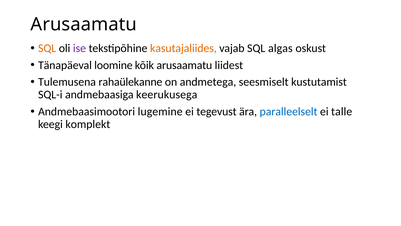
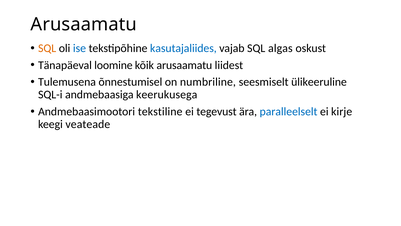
ise colour: purple -> blue (80, 48)
kasutajaliides colour: orange -> blue (183, 48)
rahaülekanne: rahaülekanne -> õnnestumisel (130, 82)
andmetega: andmetega -> numbriline (208, 82)
kustutamist: kustutamist -> ülikeeruline (319, 82)
lugemine: lugemine -> tekstiline (160, 111)
talle: talle -> kirje (342, 111)
komplekt: komplekt -> veateade (88, 124)
